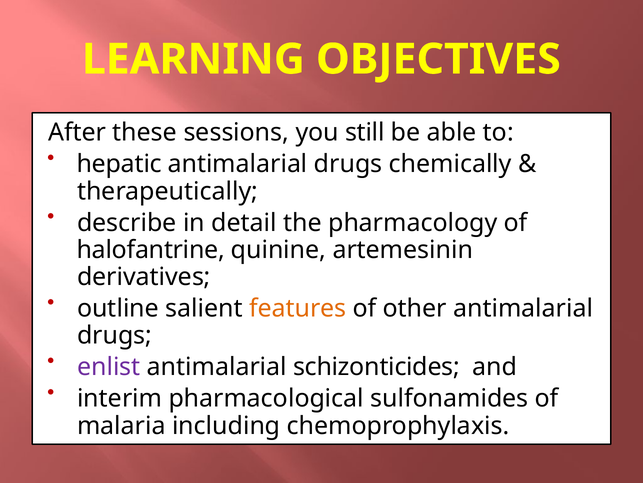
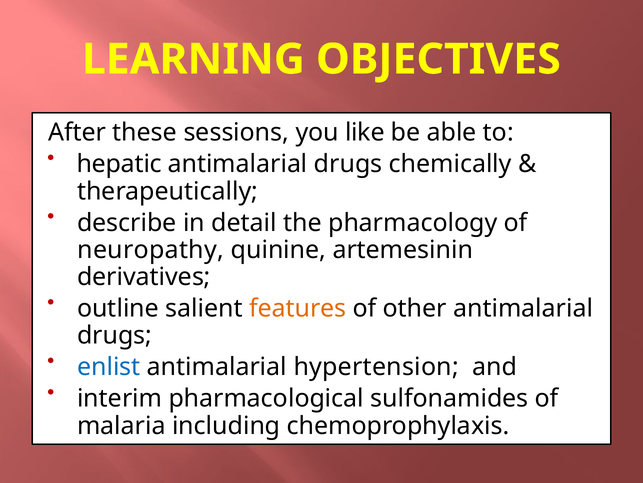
still: still -> like (365, 132)
halofantrine: halofantrine -> neuropathy (151, 250)
enlist colour: purple -> blue (109, 367)
schizonticides: schizonticides -> hypertension (376, 367)
